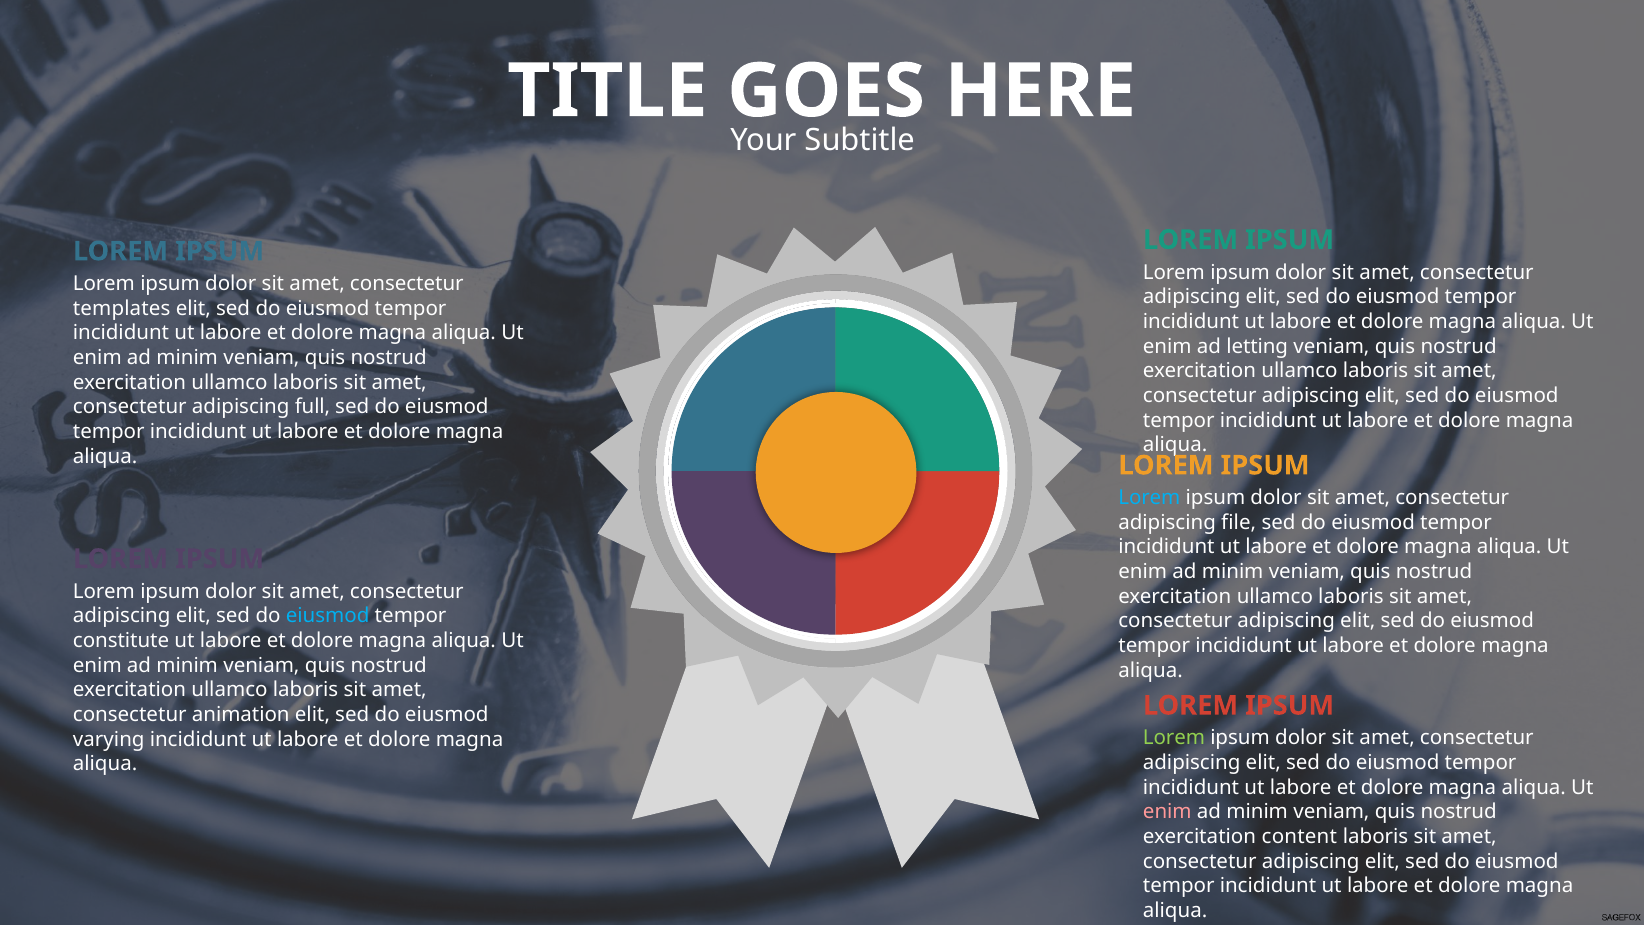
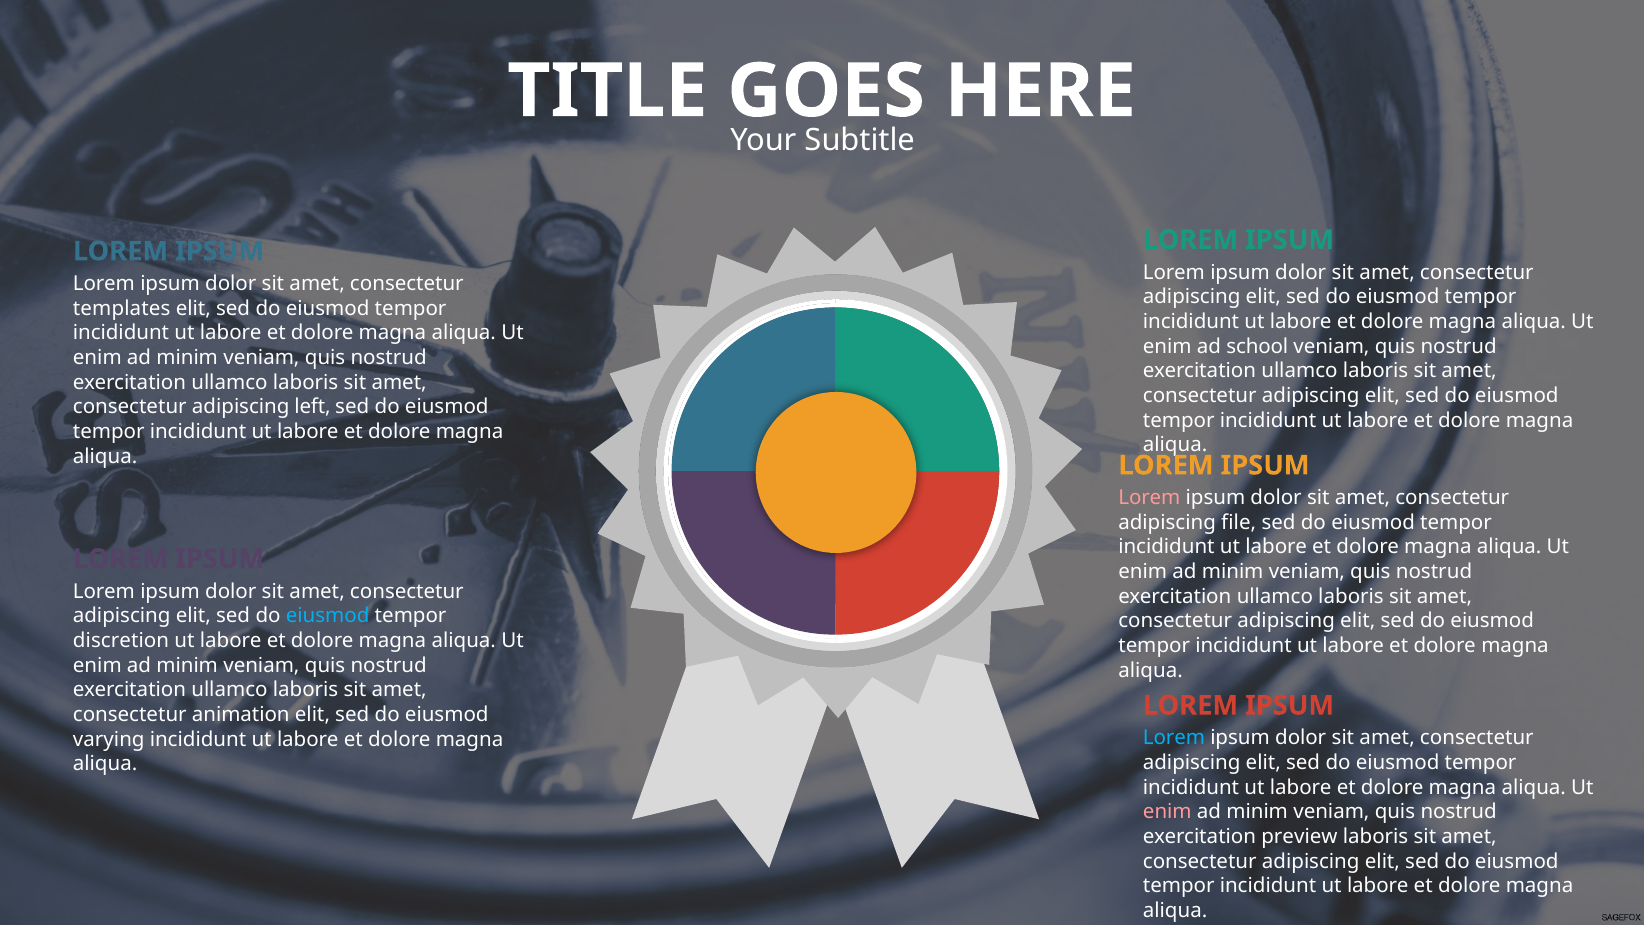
letting: letting -> school (1257, 346)
full: full -> left (312, 407)
Lorem colour: light blue -> pink (1149, 498)
constitute: constitute -> discretion (121, 641)
Lorem colour: light green -> light blue (1174, 738)
content: content -> preview (1299, 836)
